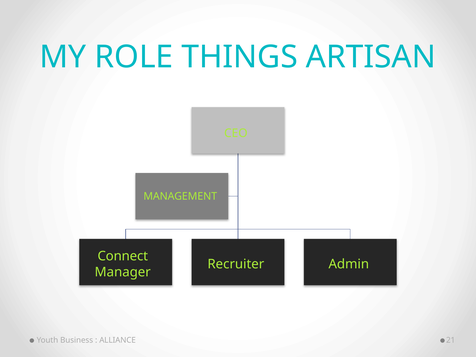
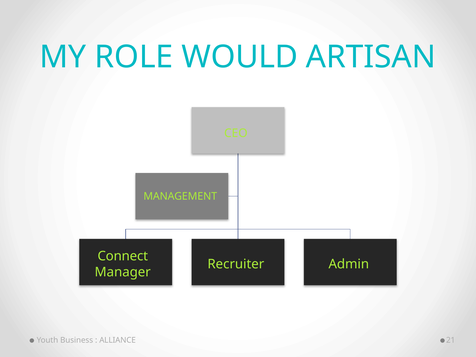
THINGS: THINGS -> WOULD (240, 57)
